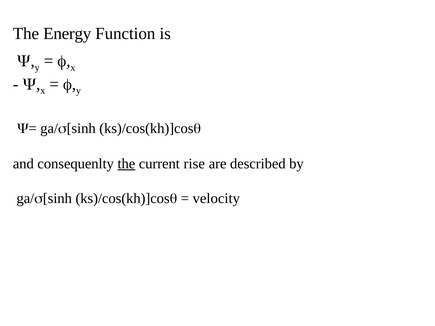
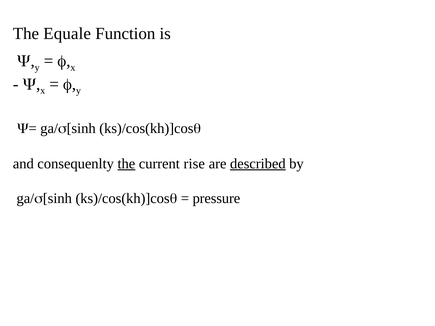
Energy: Energy -> Equale (67, 34)
described underline: none -> present (258, 164)
velocity: velocity -> pressure (216, 198)
